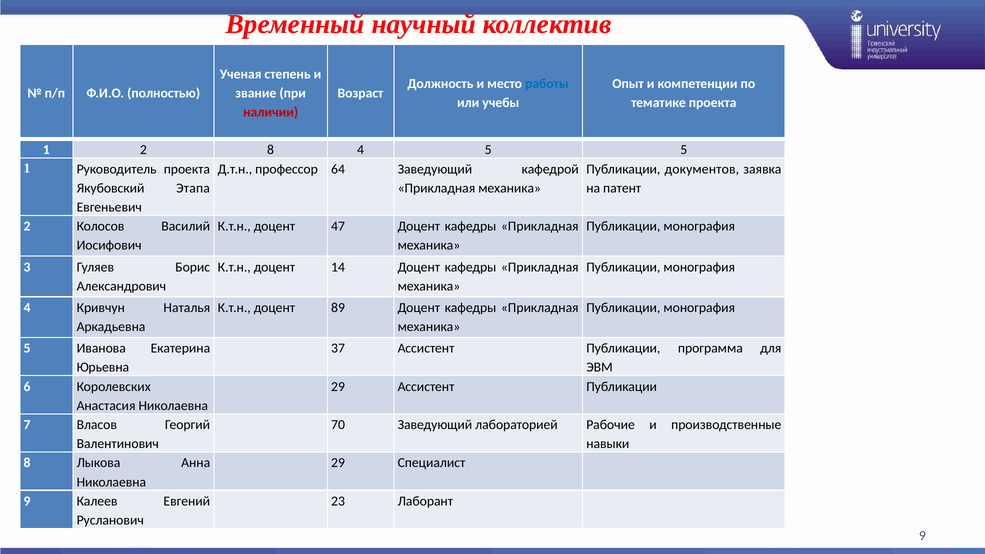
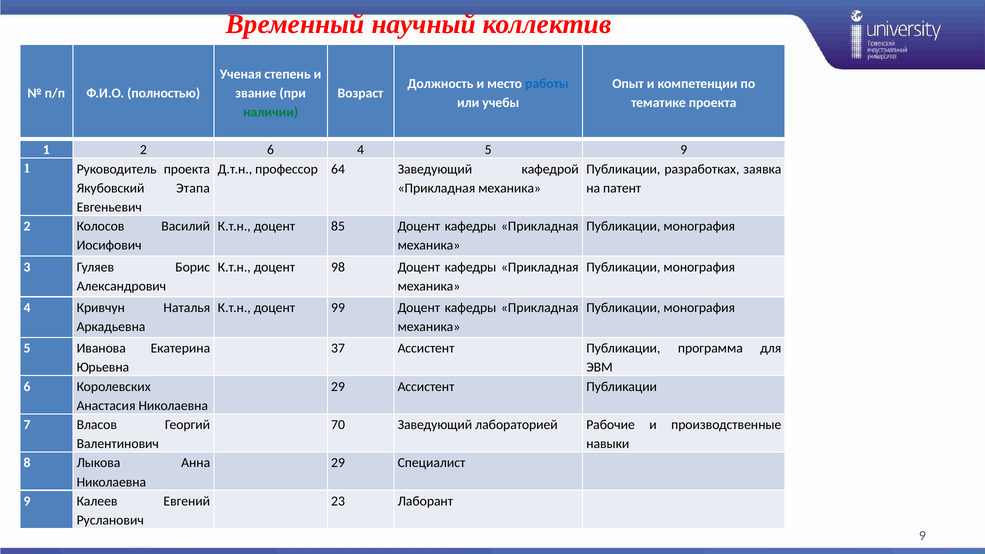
наличии colour: red -> green (271, 112)
2 8: 8 -> 6 (271, 150)
5 5: 5 -> 9 (684, 150)
документов: документов -> разработках (702, 169)
47: 47 -> 85 (338, 226)
14: 14 -> 98 (338, 267)
89: 89 -> 99 (338, 308)
